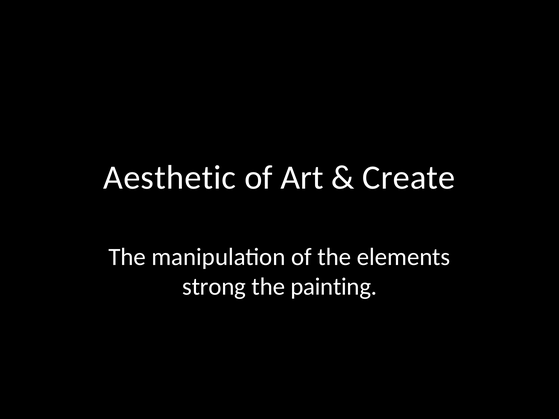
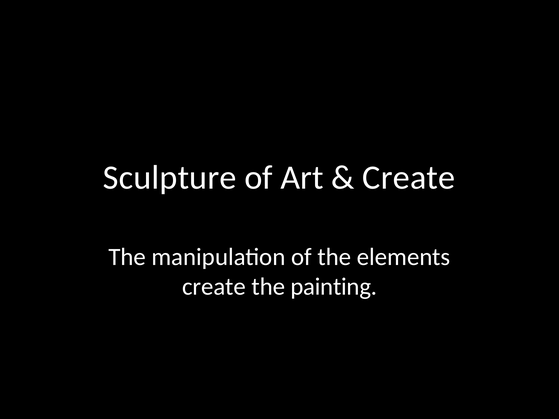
Aesthetic: Aesthetic -> Sculpture (170, 178)
strong: strong -> create (214, 287)
